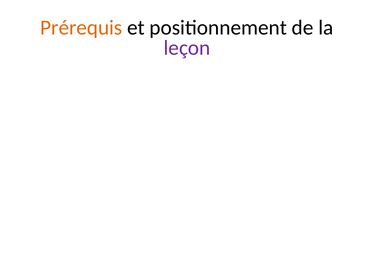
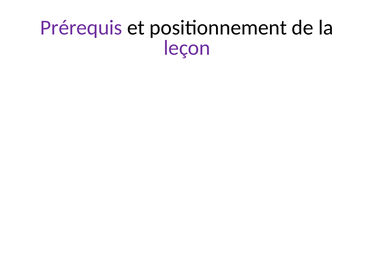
Prérequis colour: orange -> purple (81, 28)
